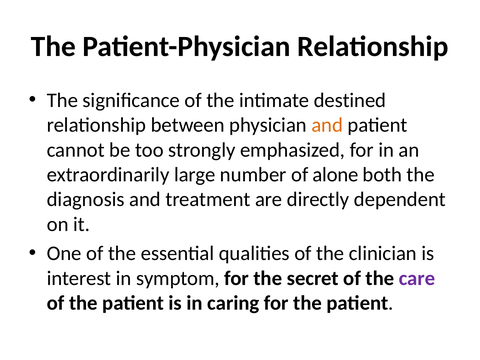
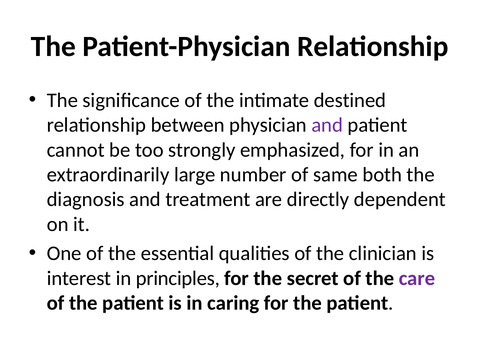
and colour: orange -> purple (327, 125)
alone: alone -> same (335, 175)
symptom: symptom -> principles (178, 278)
